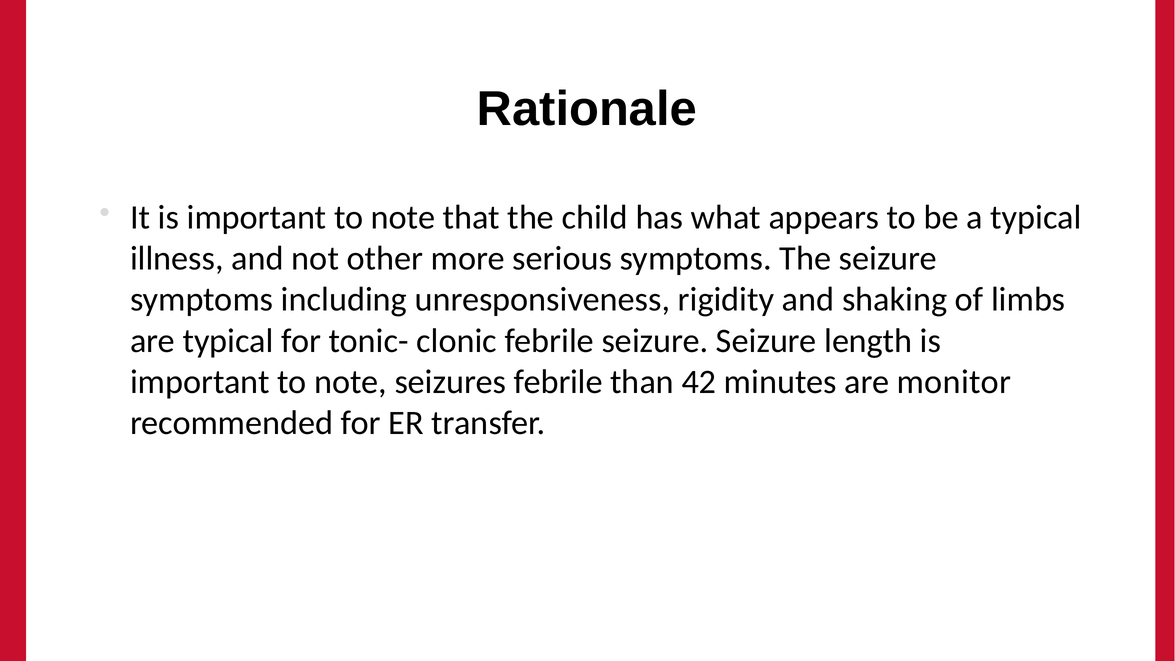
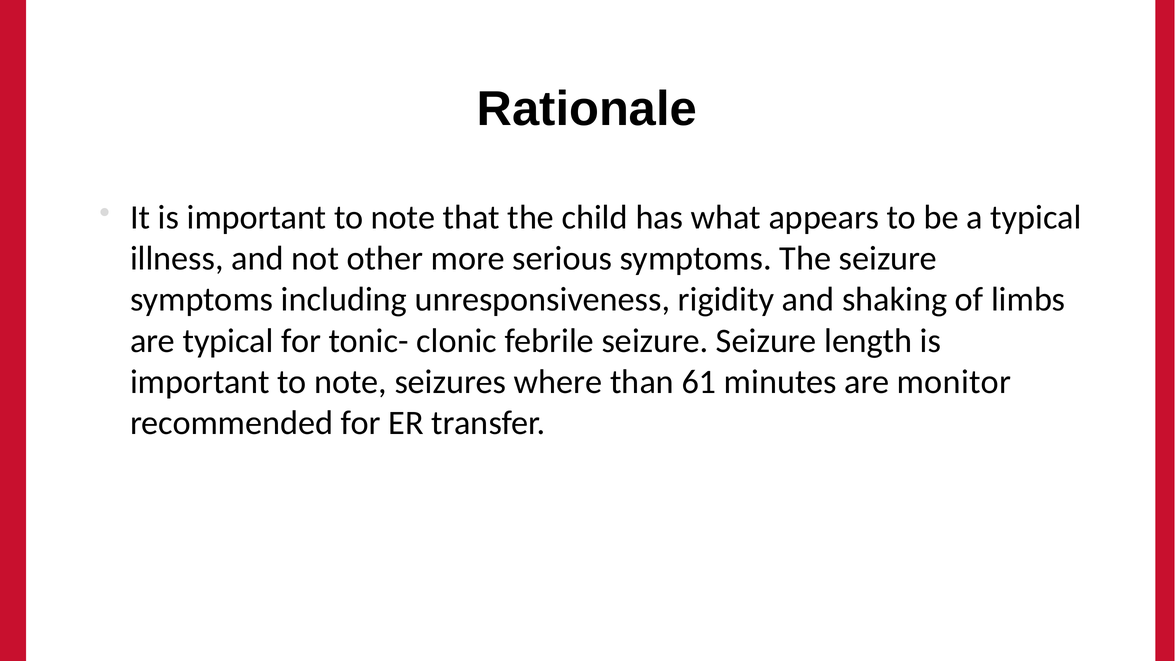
seizures febrile: febrile -> where (558, 382)
42: 42 -> 61 (699, 382)
